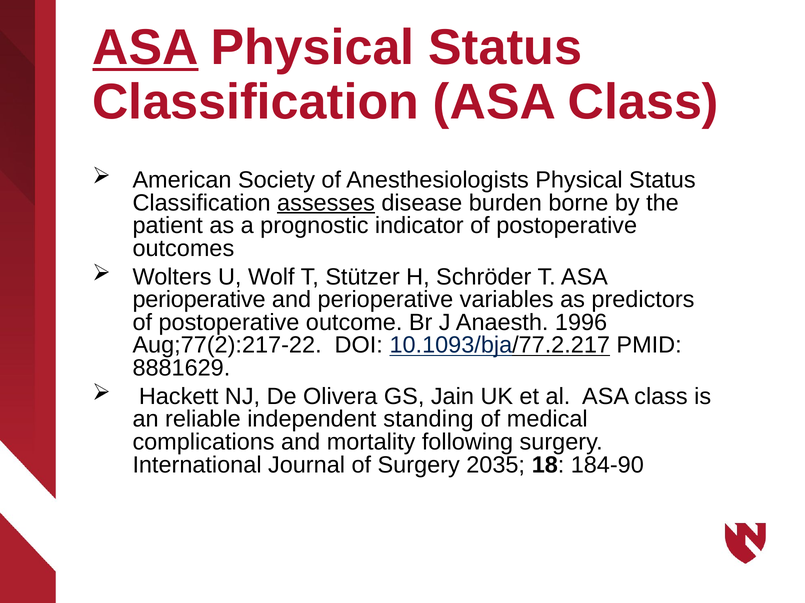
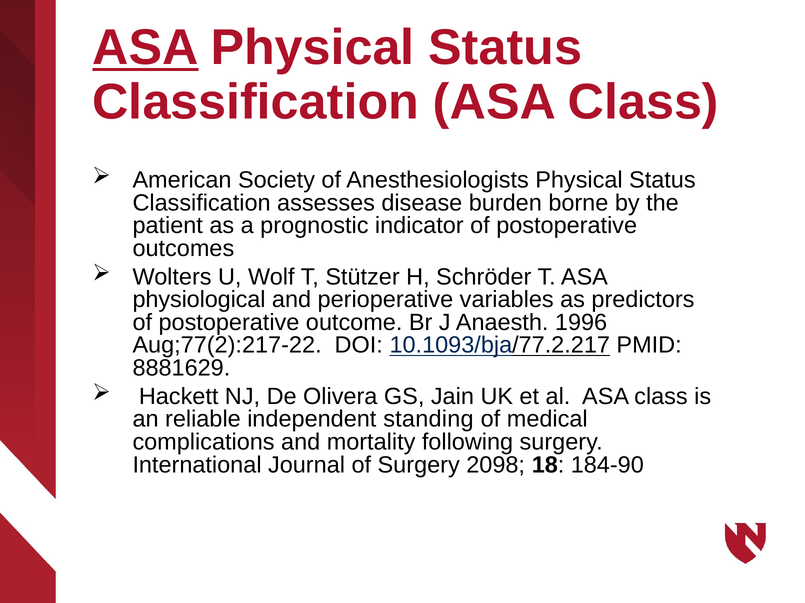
assesses underline: present -> none (326, 203)
perioperative: perioperative -> physiological (199, 300)
2035: 2035 -> 2098 (496, 465)
